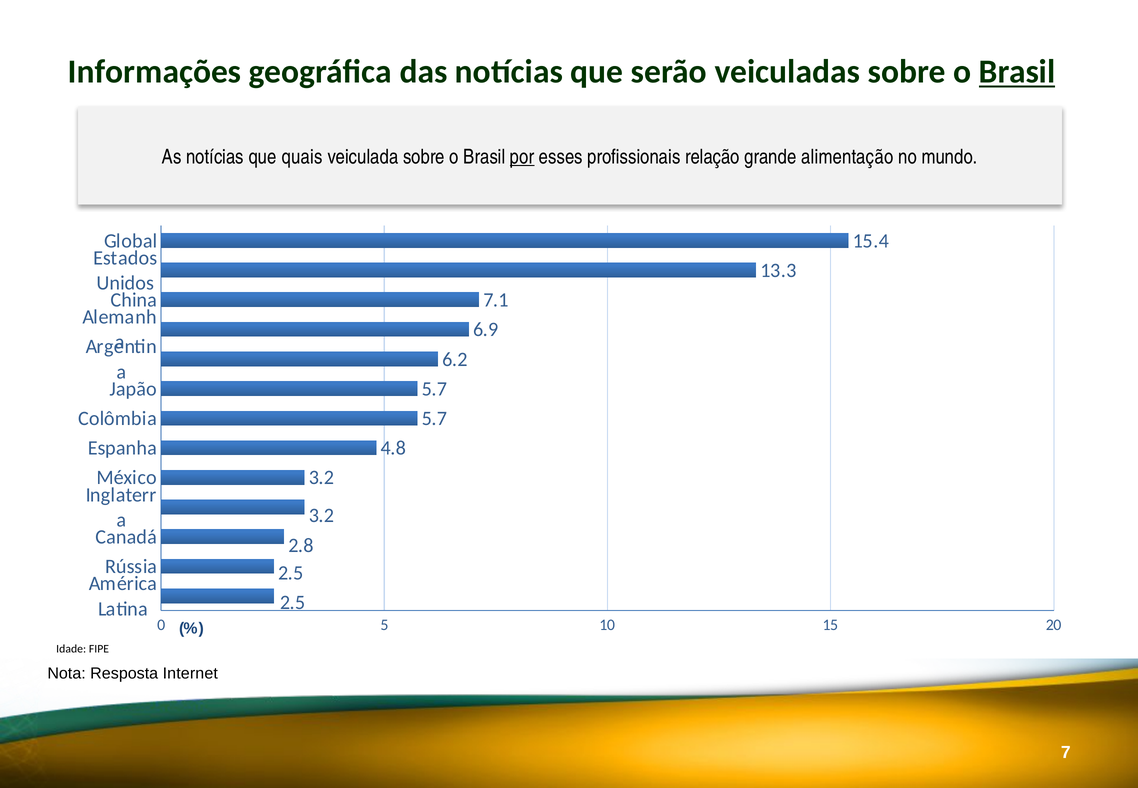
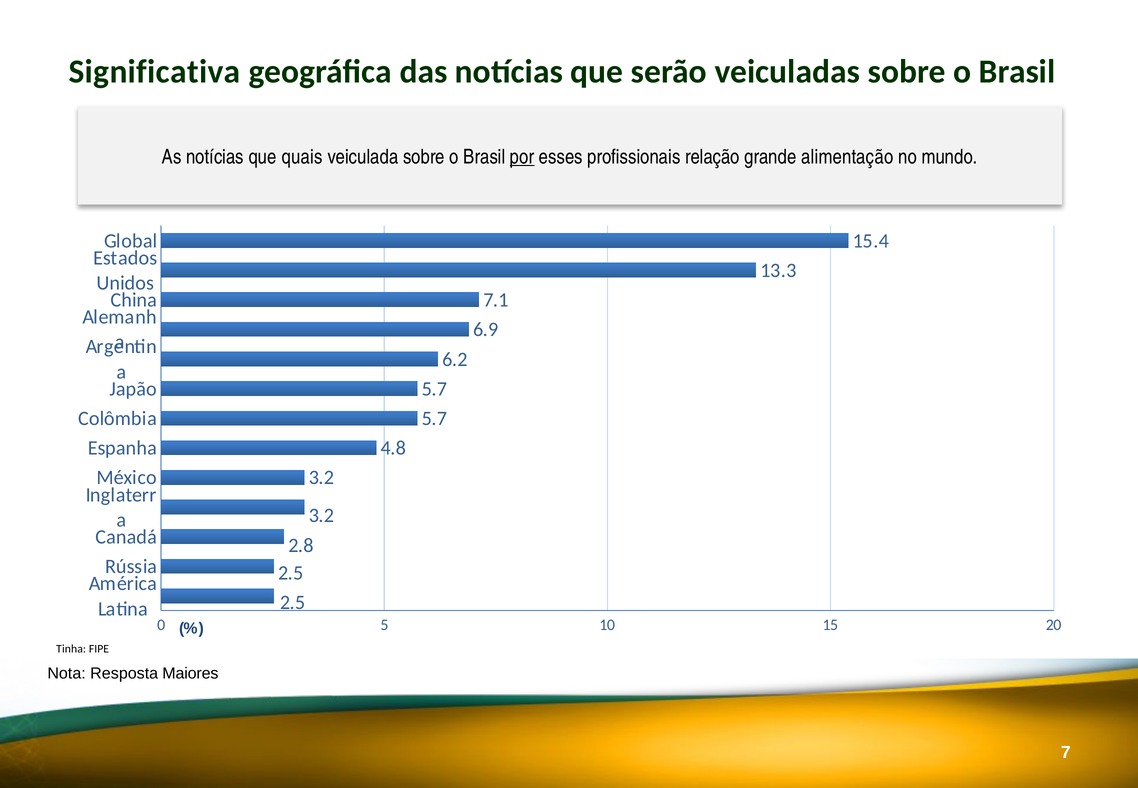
Informações: Informações -> Significativa (154, 72)
Brasil underline: present -> none (1017, 72)
Idade: Idade -> Tinha (71, 649)
Internet: Internet -> Maiores (190, 673)
